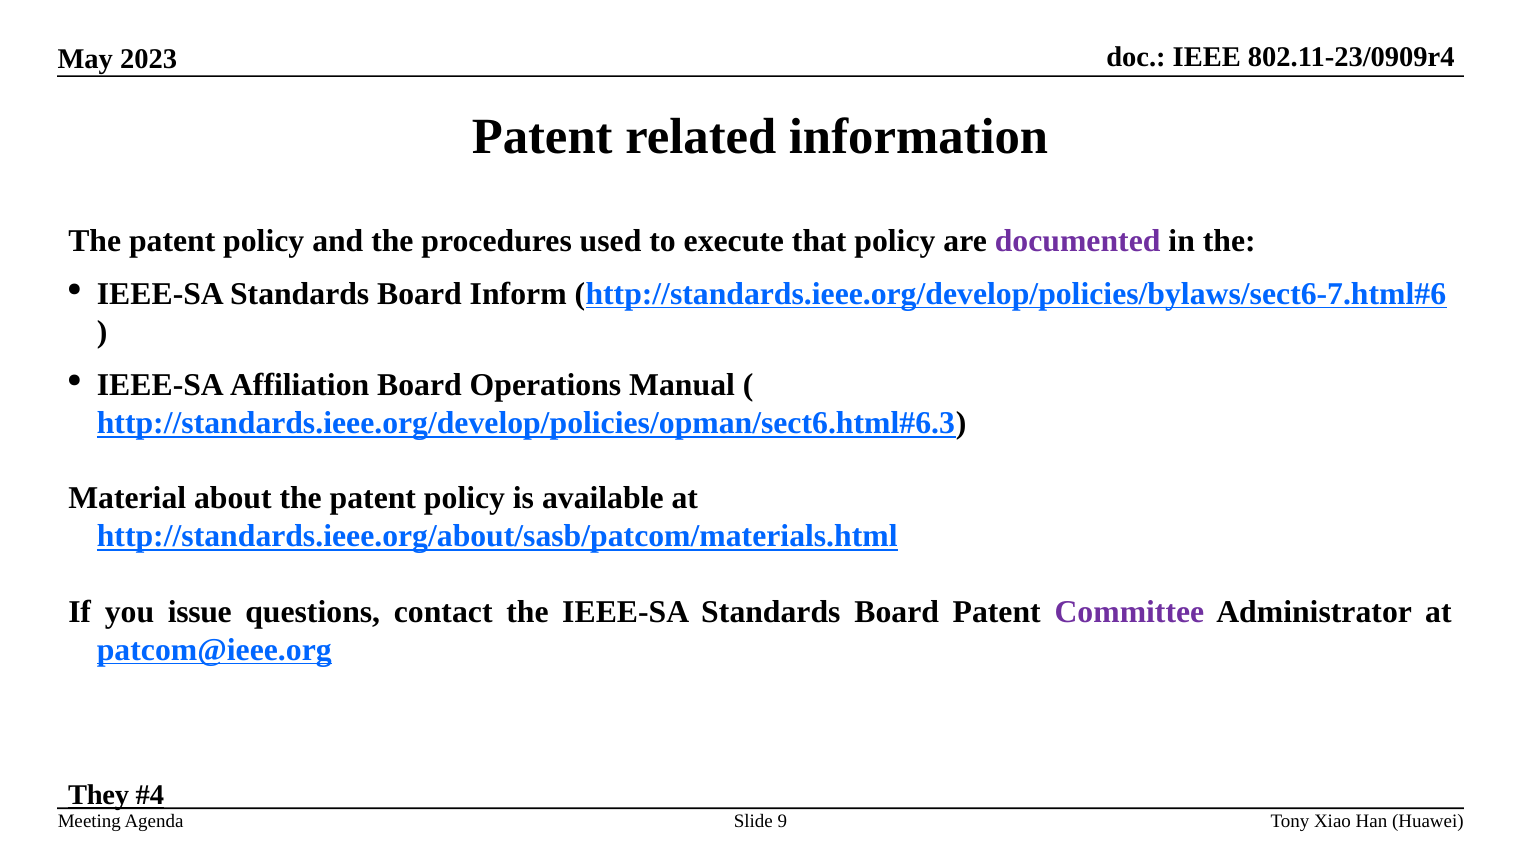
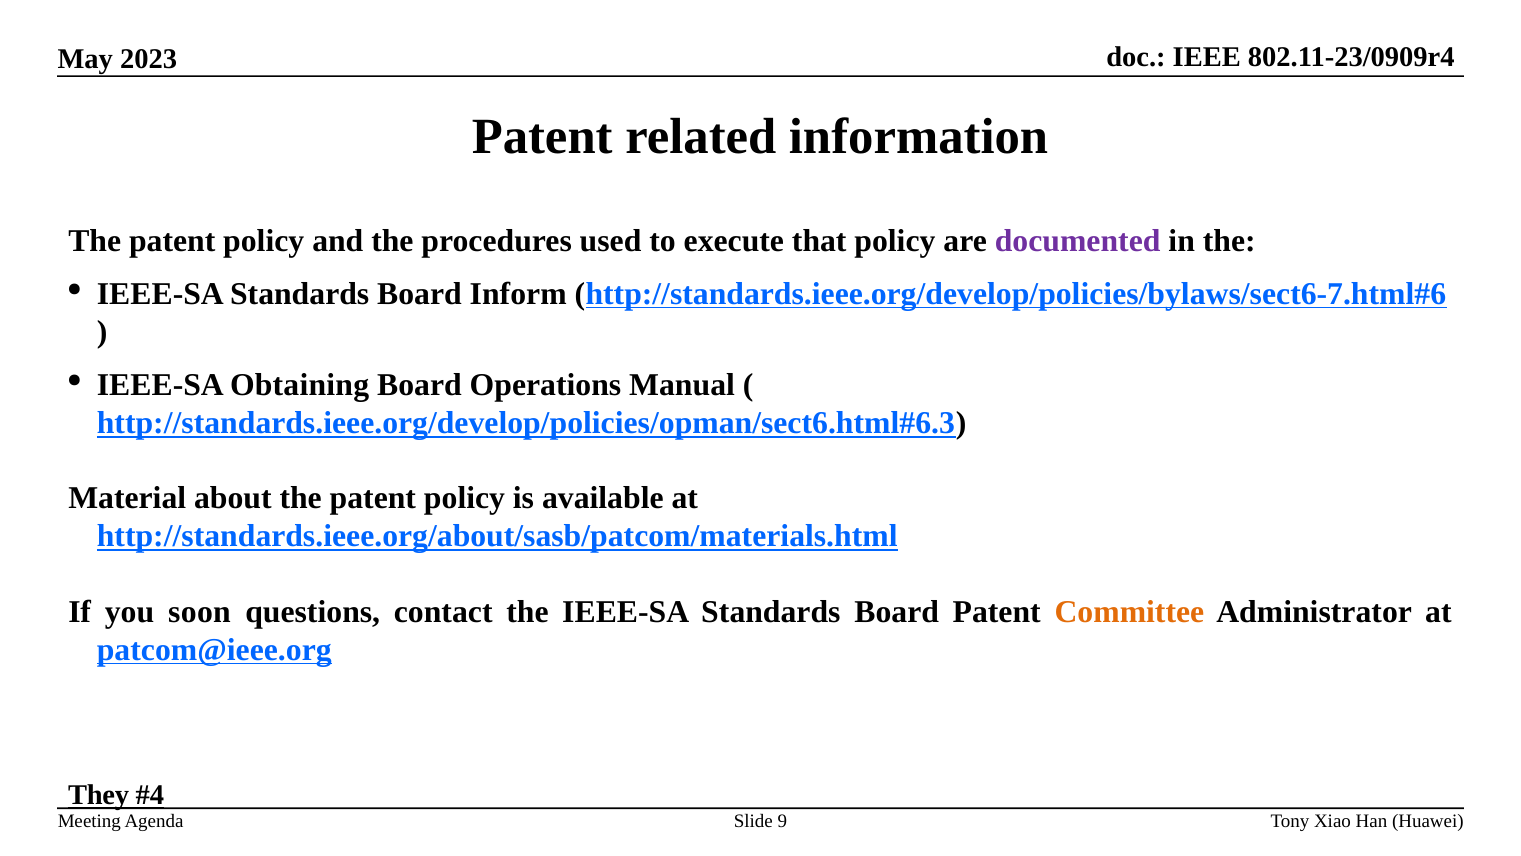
Affiliation: Affiliation -> Obtaining (300, 385)
issue: issue -> soon (200, 611)
Committee colour: purple -> orange (1129, 611)
